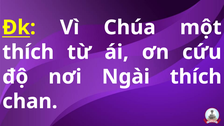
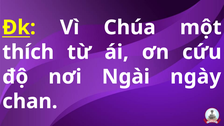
Ngài thích: thích -> ngày (196, 77)
